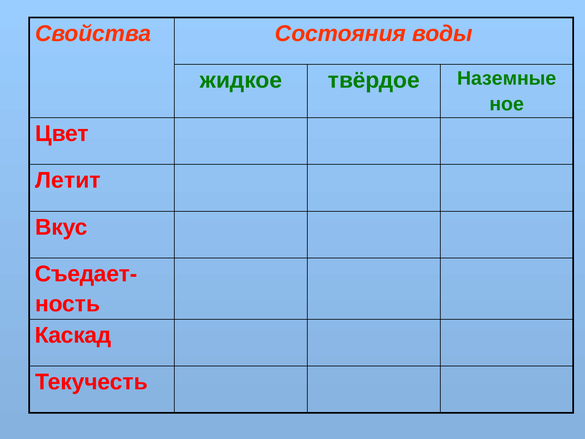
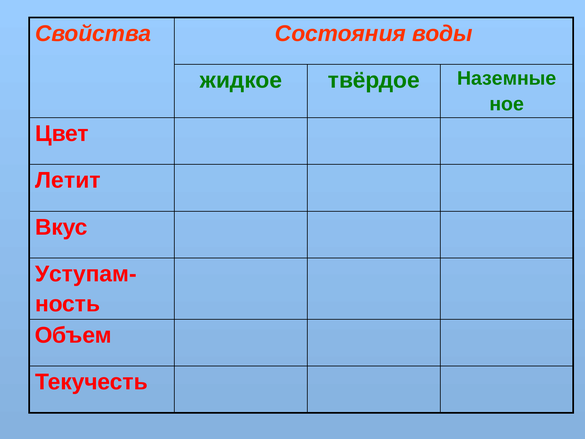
Съедает-: Съедает- -> Уступам- (86, 274)
Каскад: Каскад -> Объем (73, 335)
